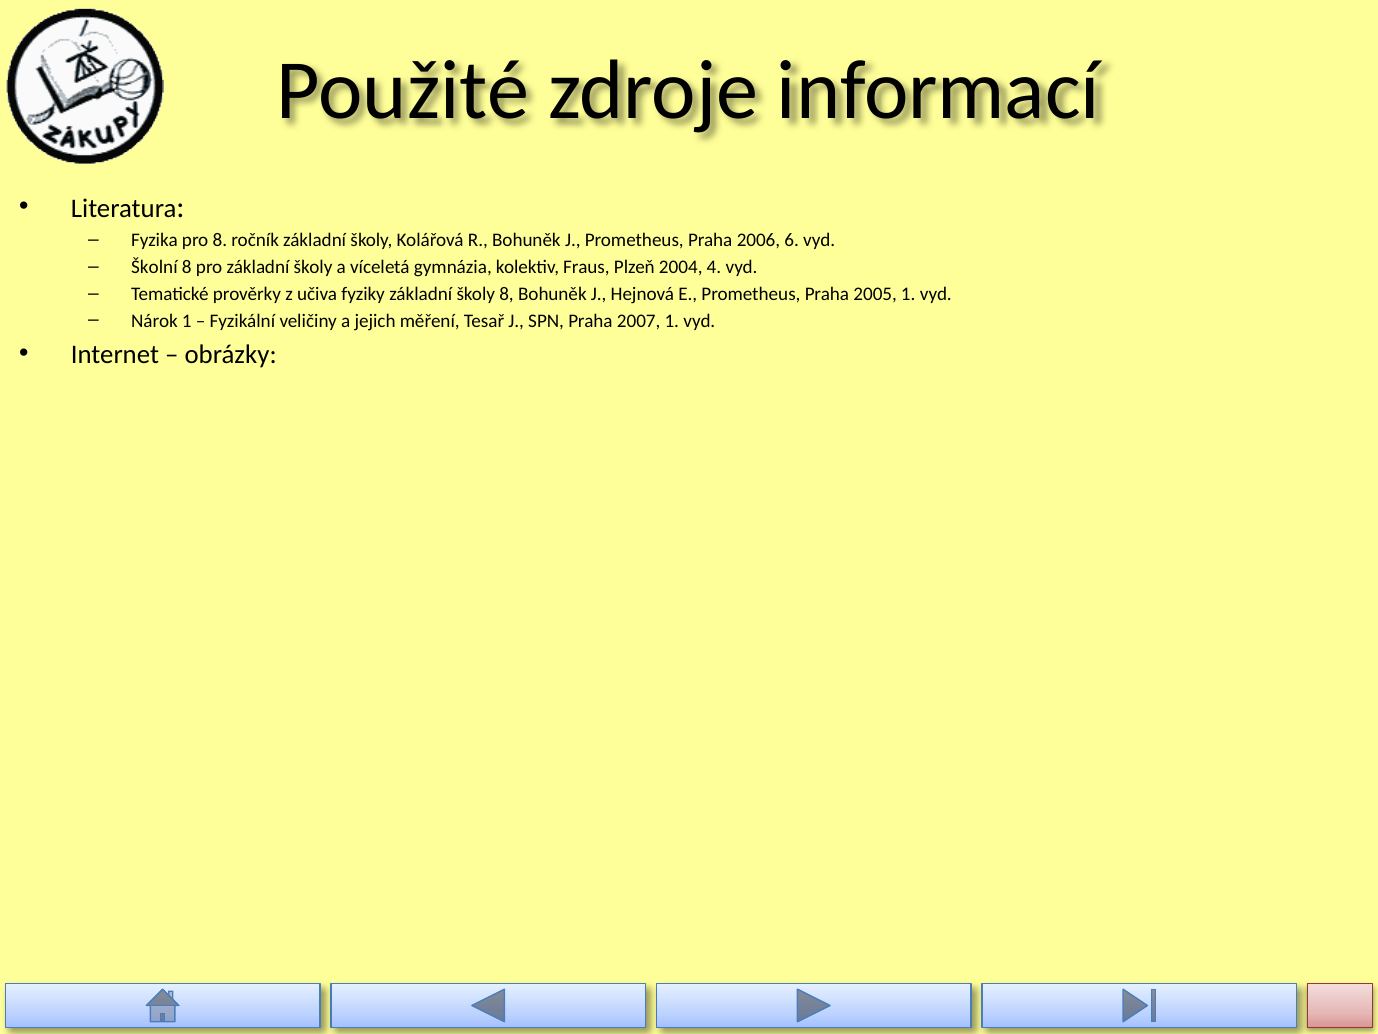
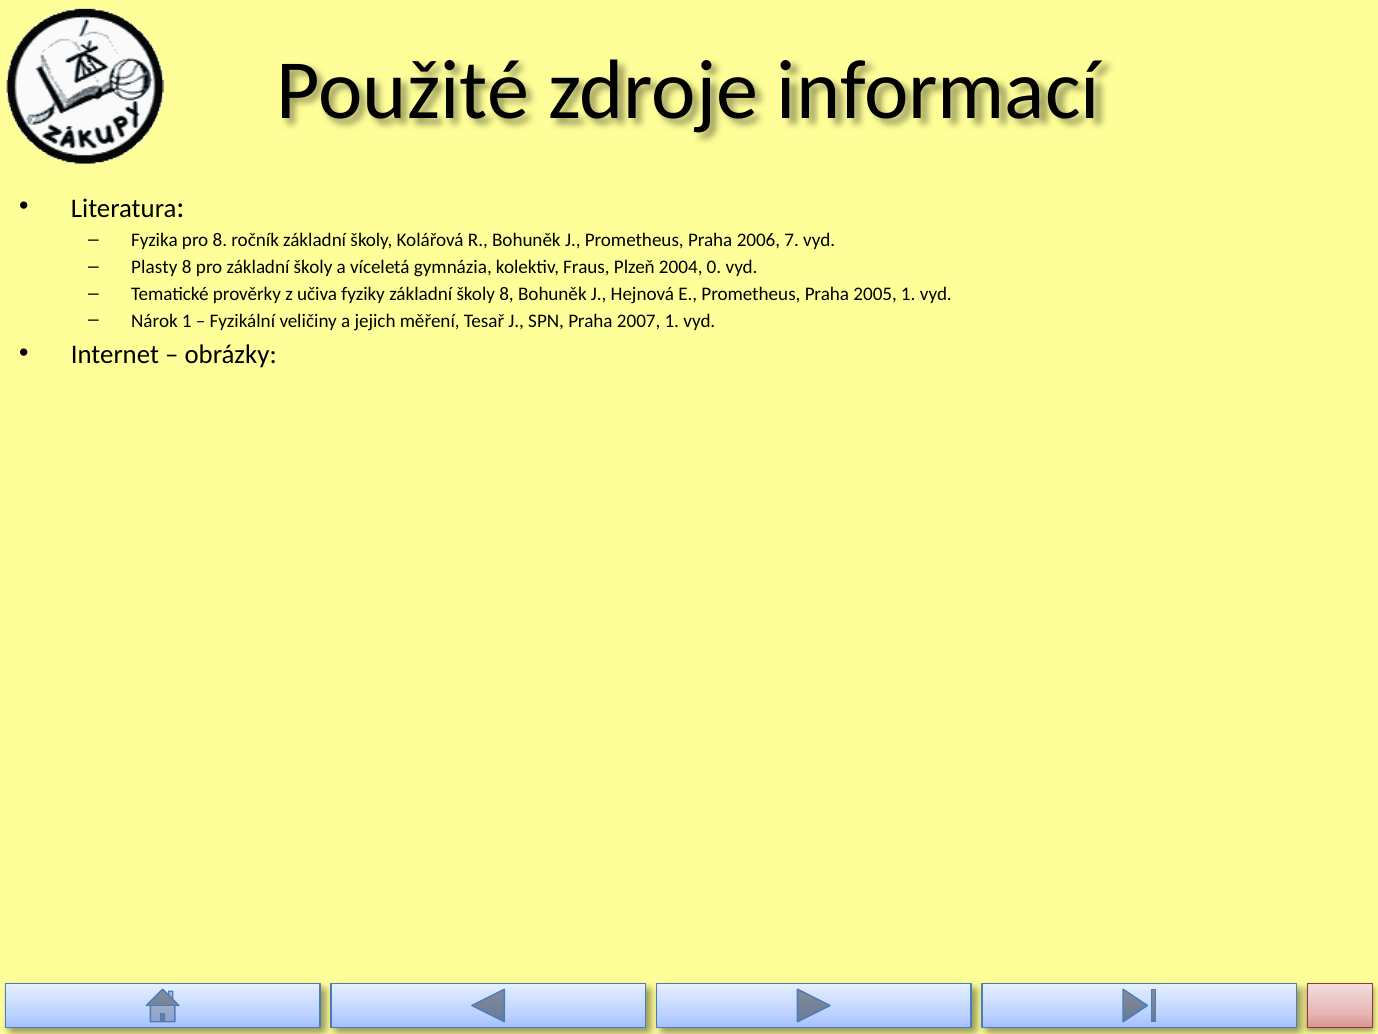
6: 6 -> 7 (792, 240)
Školní: Školní -> Plasty (154, 267)
4: 4 -> 0 (714, 267)
